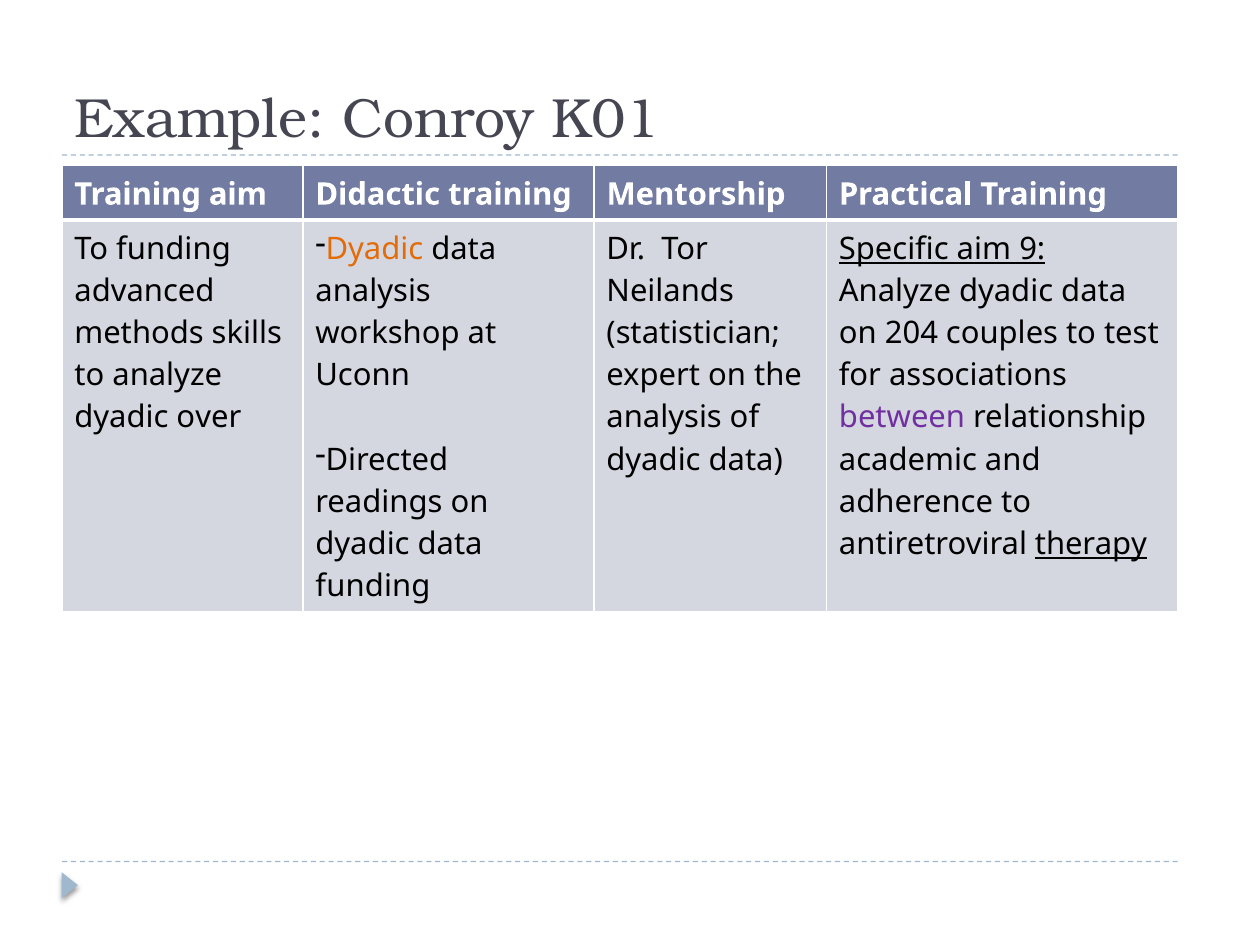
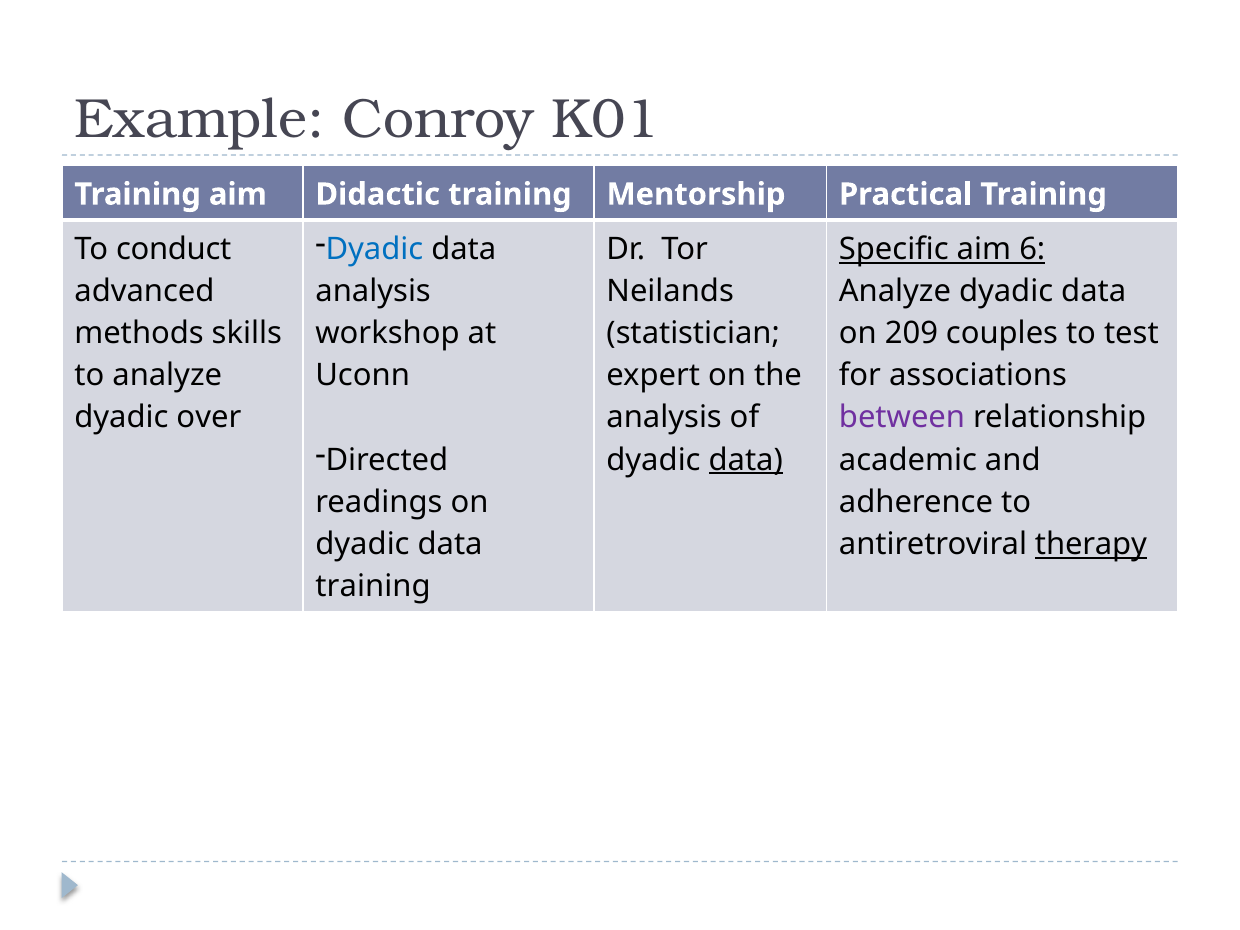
Dyadic colour: orange -> blue (374, 249)
To funding: funding -> conduct (174, 249)
9: 9 -> 6 (1032, 249)
204: 204 -> 209 (911, 333)
data underline: none -> present (746, 460)
funding: funding -> training (373, 586)
